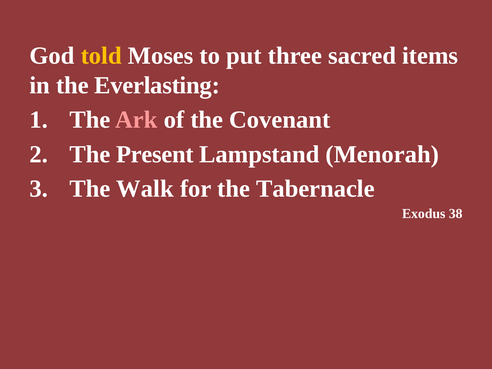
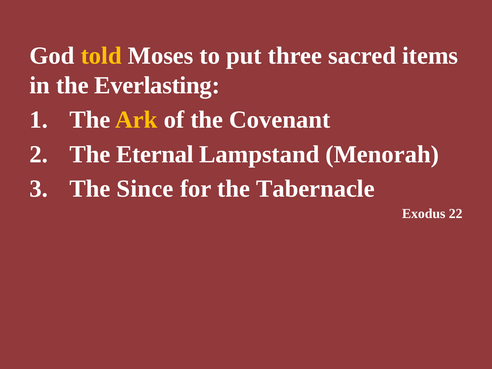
Ark colour: pink -> yellow (136, 120)
Present: Present -> Eternal (155, 154)
Walk: Walk -> Since (145, 189)
38: 38 -> 22 (456, 214)
